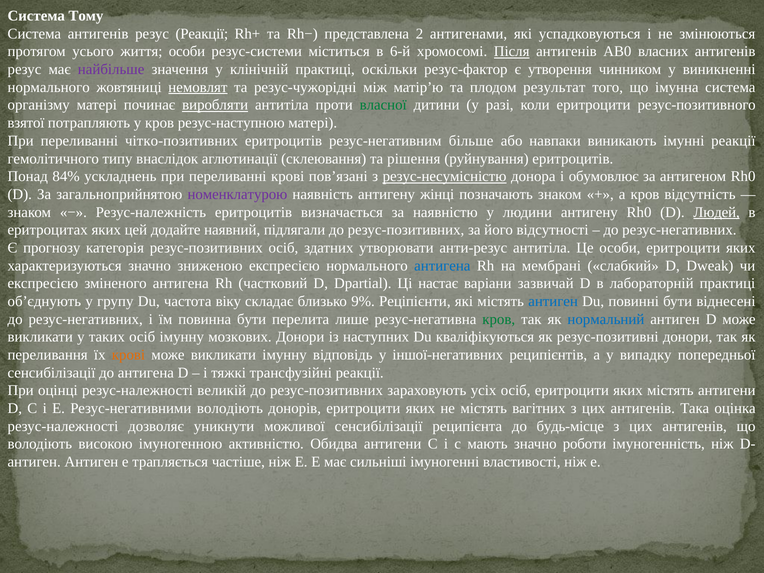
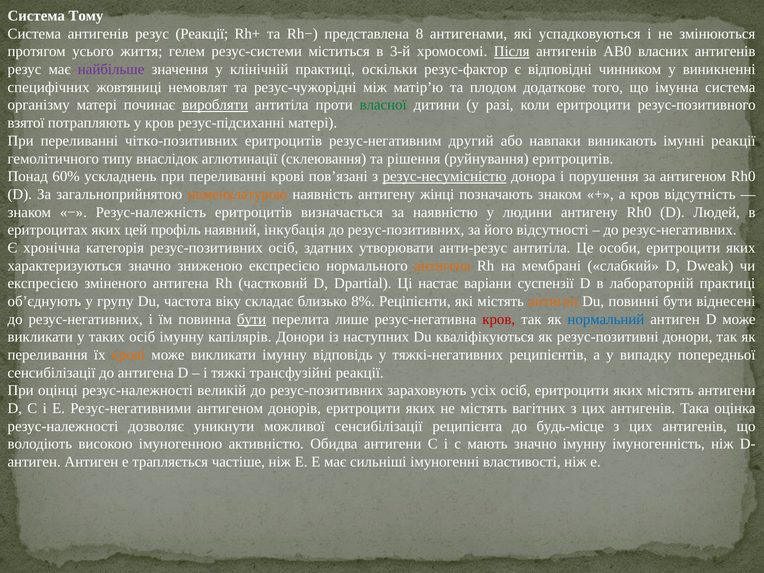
2: 2 -> 8 (420, 34)
життя особи: особи -> гелем (187, 52)
6-й: 6-й -> 3-й (400, 52)
утворення: утворення -> відповідні (560, 69)
нормального: нормального -> специфічних (49, 87)
немовлят underline: present -> none (198, 87)
результат: результат -> додаткове (554, 87)
резус-наступною: резус-наступною -> резус-підсиханні (231, 123)
більше: більше -> другий (471, 141)
84%: 84% -> 60% (66, 176)
обумовлює: обумовлює -> порушення (604, 176)
номенклатурою colour: purple -> orange (237, 194)
Людей underline: present -> none (717, 212)
додайте: додайте -> профіль (176, 230)
підлягали: підлягали -> інкубація (294, 230)
прогнозу: прогнозу -> хронічна (52, 248)
антигена colour: blue -> orange (442, 266)
зазвичай: зазвичай -> суспензії (546, 283)
9%: 9% -> 8% (363, 301)
антиген colour: blue -> orange (553, 301)
бути underline: none -> present (252, 319)
кров colour: green -> red (499, 319)
мозкових: мозкових -> капілярів (240, 337)
іншої-негативних: іншої-негативних -> тяжкі-негативних (448, 355)
Резус-негативними володіють: володіють -> антигеном (230, 408)
значно роботи: роботи -> імунну (585, 444)
